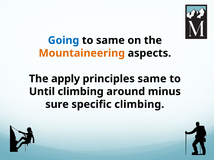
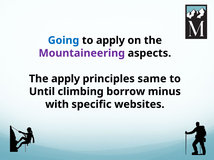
to same: same -> apply (110, 40)
Mountaineering colour: orange -> purple (82, 53)
around: around -> borrow (126, 92)
sure: sure -> with (57, 105)
specific climbing: climbing -> websites (139, 105)
